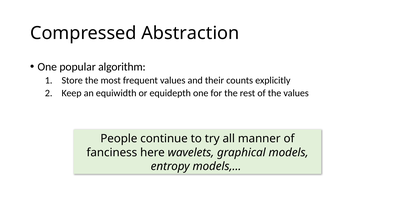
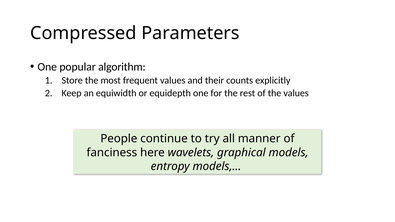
Abstraction: Abstraction -> Parameters (190, 33)
